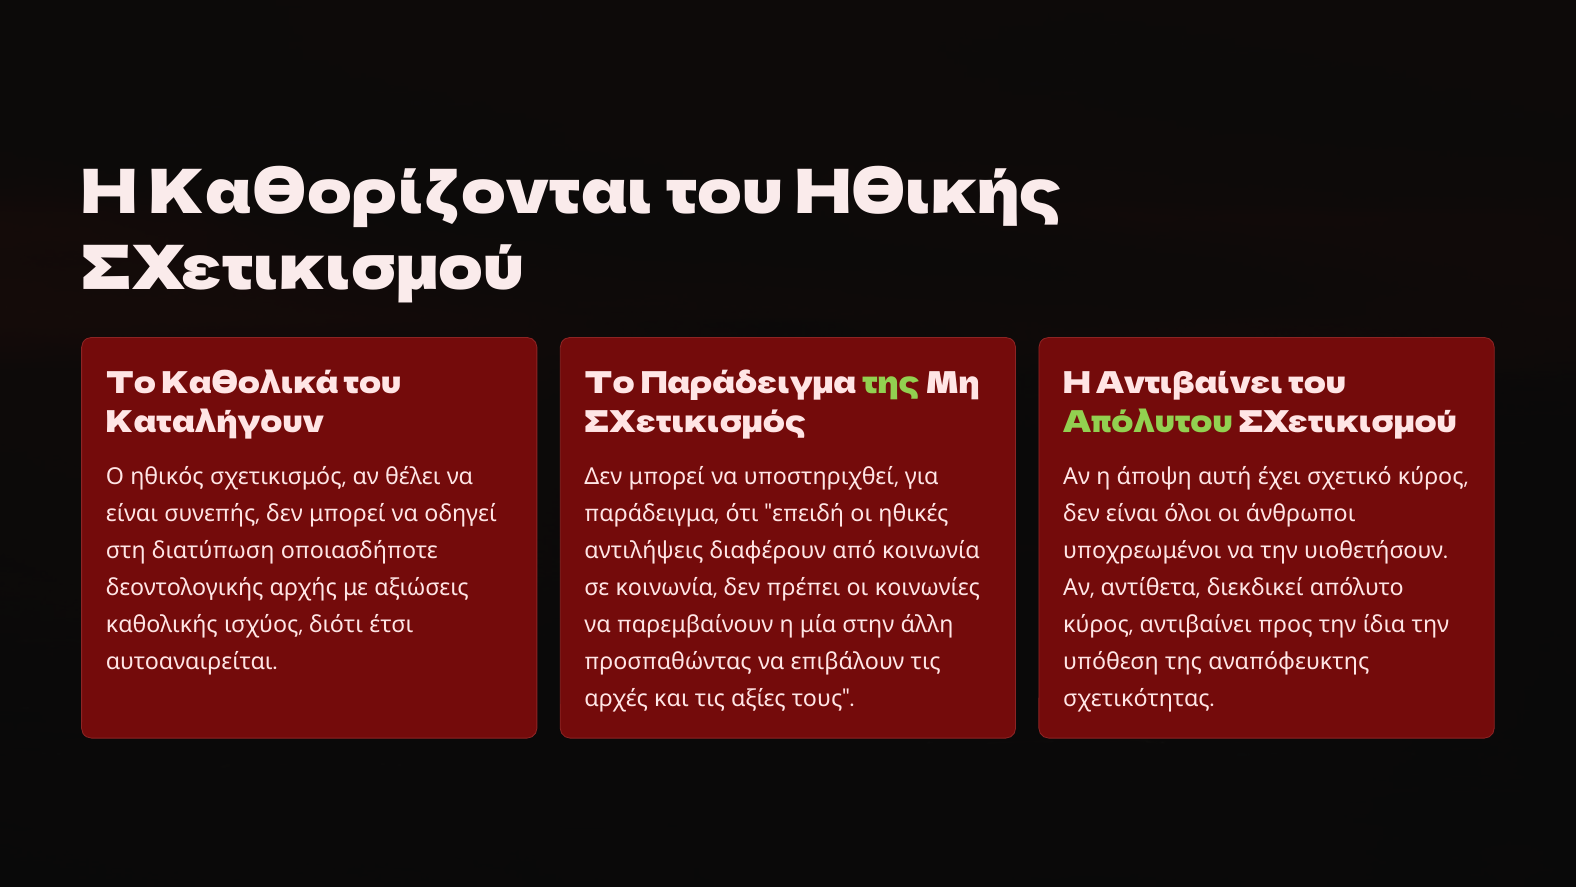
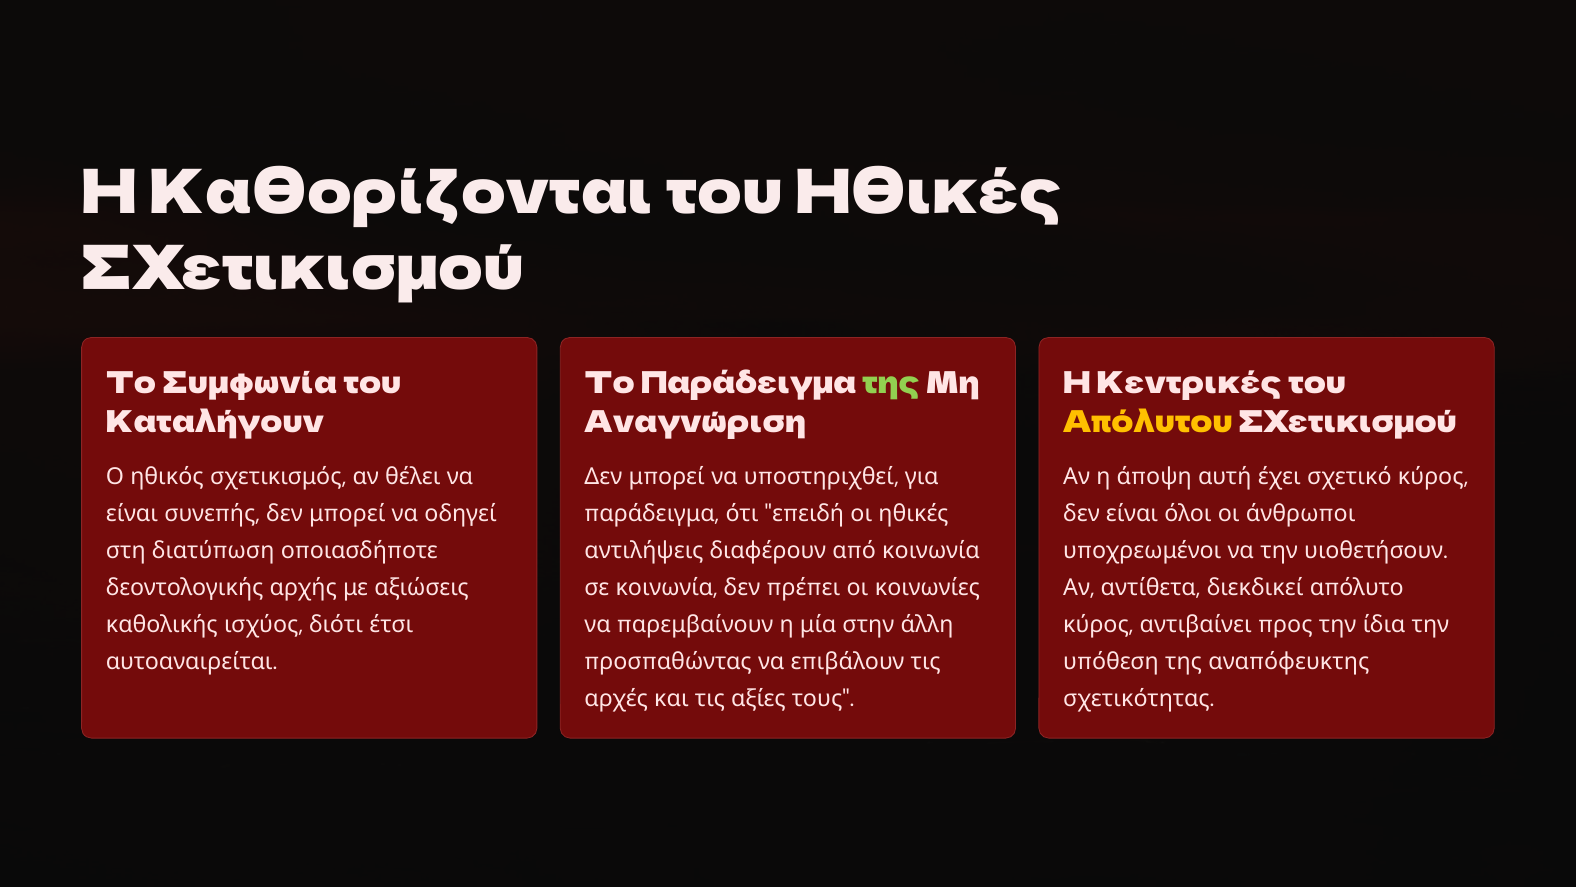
του Ηθικής: Ηθικής -> Ηθικές (929, 193)
Καθολικά: Καθολικά -> Συμφωνία (250, 384)
Η Αντιβαίνει: Αντιβαίνει -> Κεντρικές (1189, 384)
Σχετικισμός: Σχετικισμός -> Αναγνώριση (695, 422)
Απόλυτου colour: light green -> yellow (1148, 422)
